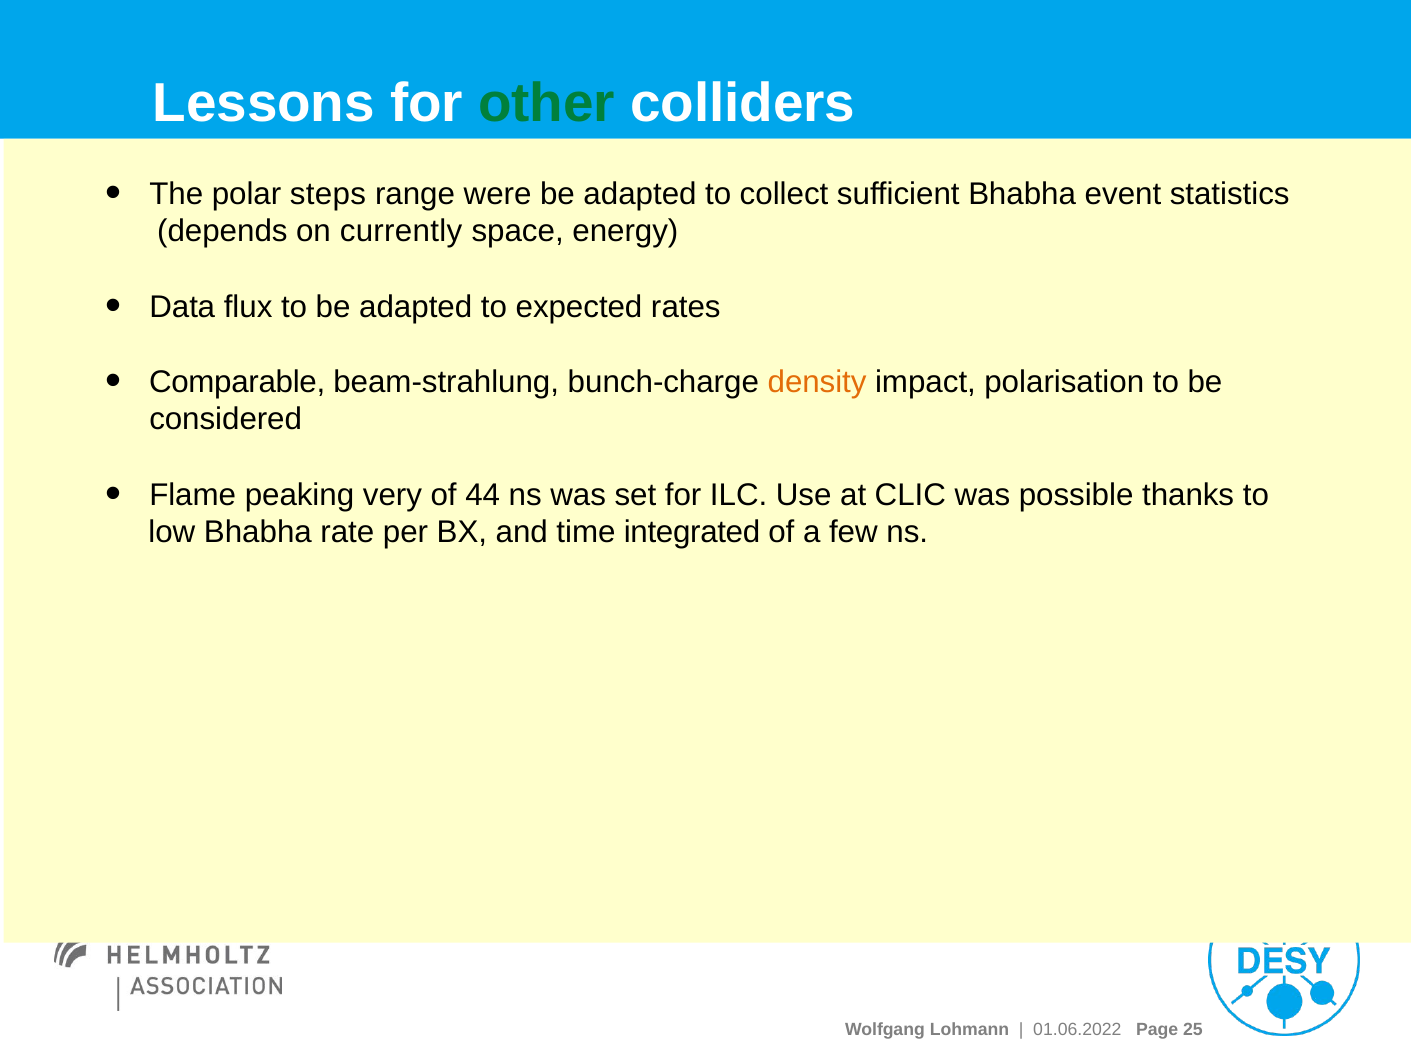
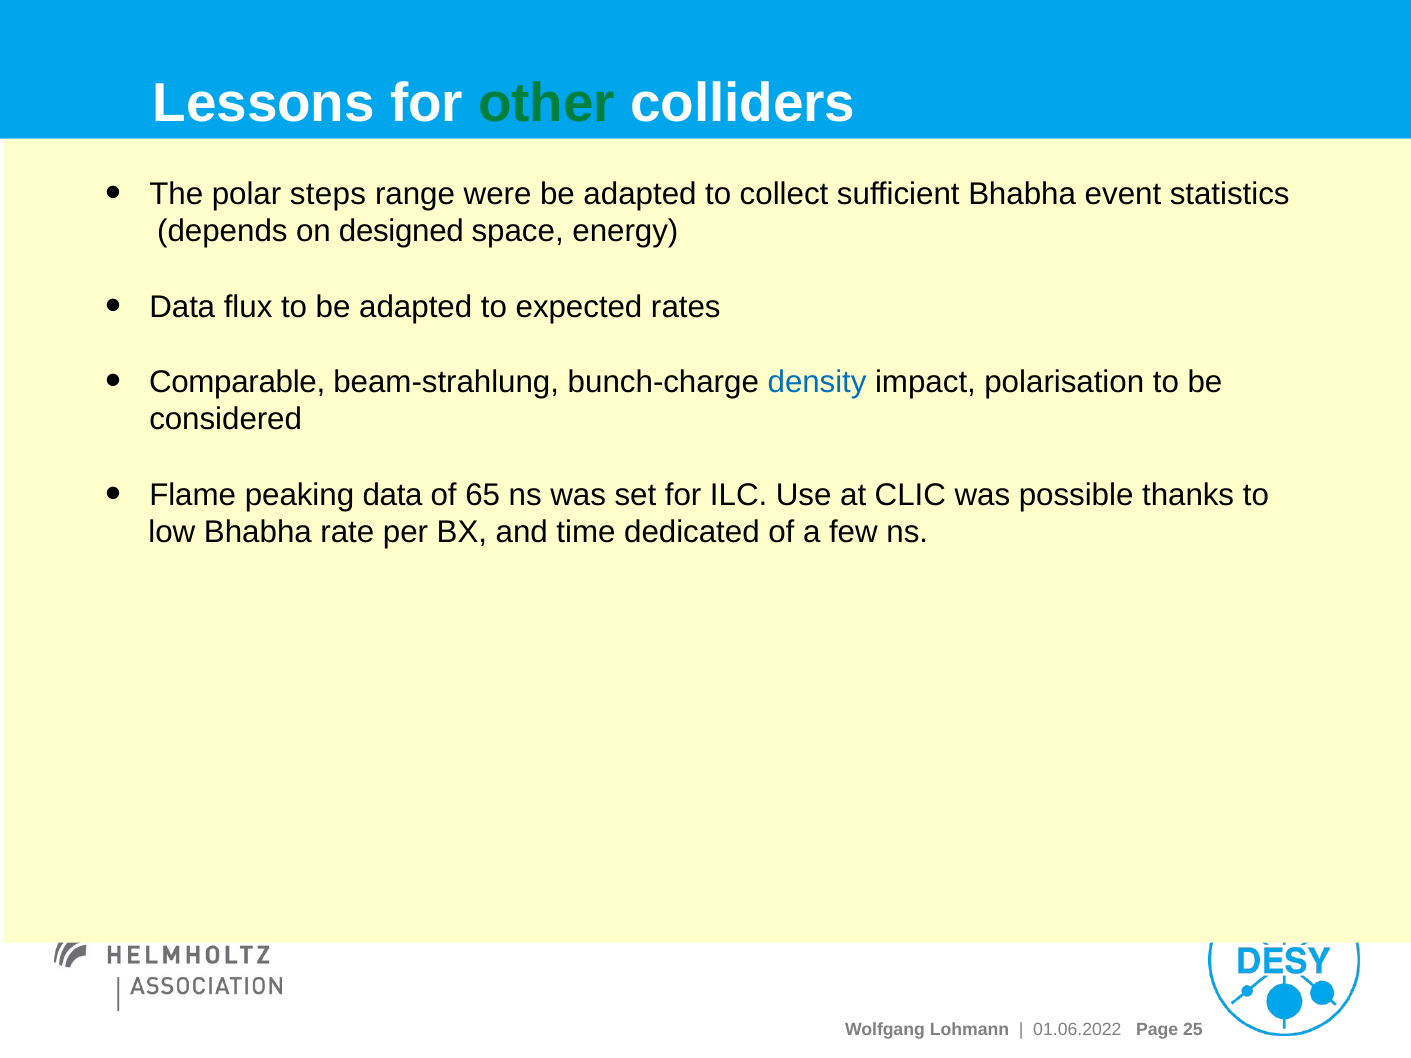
currently: currently -> designed (401, 232)
density colour: orange -> blue (817, 382)
peaking very: very -> data (393, 495)
44: 44 -> 65 (483, 495)
integrated: integrated -> dedicated (692, 532)
